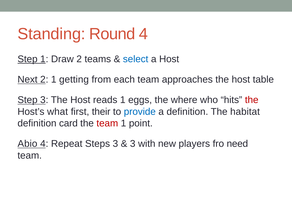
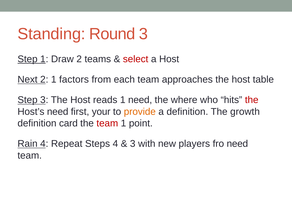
Round 4: 4 -> 3 (143, 34)
select colour: blue -> red (136, 59)
getting: getting -> factors (74, 80)
1 eggs: eggs -> need (140, 100)
Host’s what: what -> need (58, 112)
their: their -> your (101, 112)
provide colour: blue -> orange (140, 112)
habitat: habitat -> growth (245, 112)
Abio: Abio -> Rain (28, 144)
Steps 3: 3 -> 4 (115, 144)
